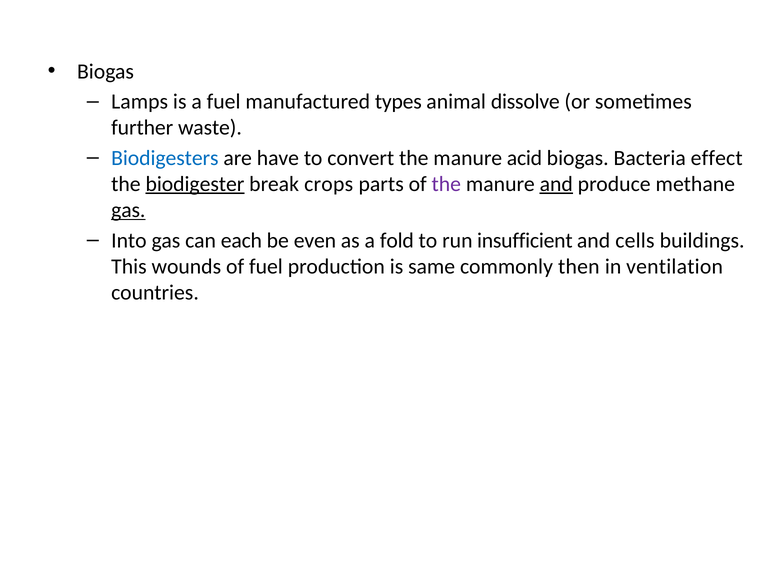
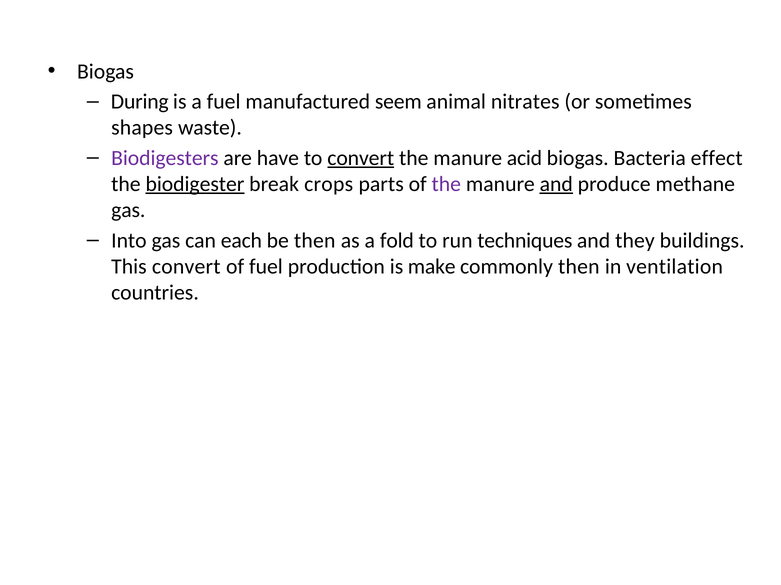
Lamps: Lamps -> During (140, 102)
types: types -> seem (398, 102)
dissolve: dissolve -> nitrates (525, 102)
further: further -> shapes (142, 128)
Biodigesters colour: blue -> purple (165, 158)
convert underline: none -> present (361, 158)
gas underline: present -> none (128, 210)
be even: even -> then (315, 241)
insufficient: insufficient -> techniques (525, 241)
cells: cells -> they (635, 241)
This wounds: wounds -> convert (186, 267)
same: same -> make (432, 267)
